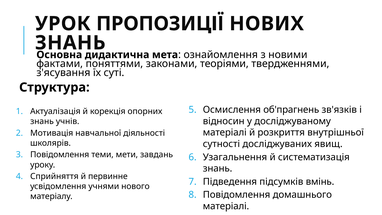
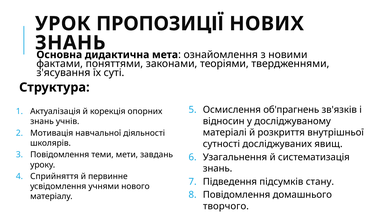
вмінь: вмінь -> стану (320, 182)
матеріалі: матеріалі -> творчого (226, 206)
